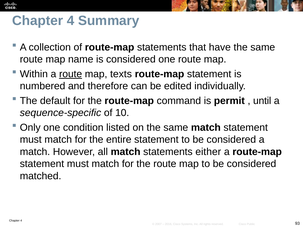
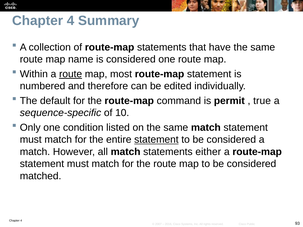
texts: texts -> most (121, 74)
until: until -> true (262, 101)
statement underline: none -> present (156, 140)
